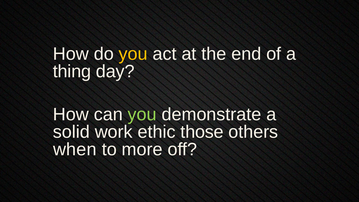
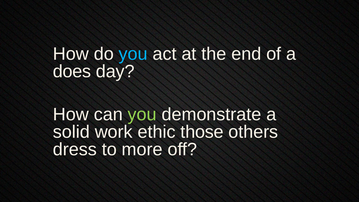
you colour: yellow -> light blue (133, 54)
thing: thing -> does (72, 72)
when: when -> dress (75, 149)
